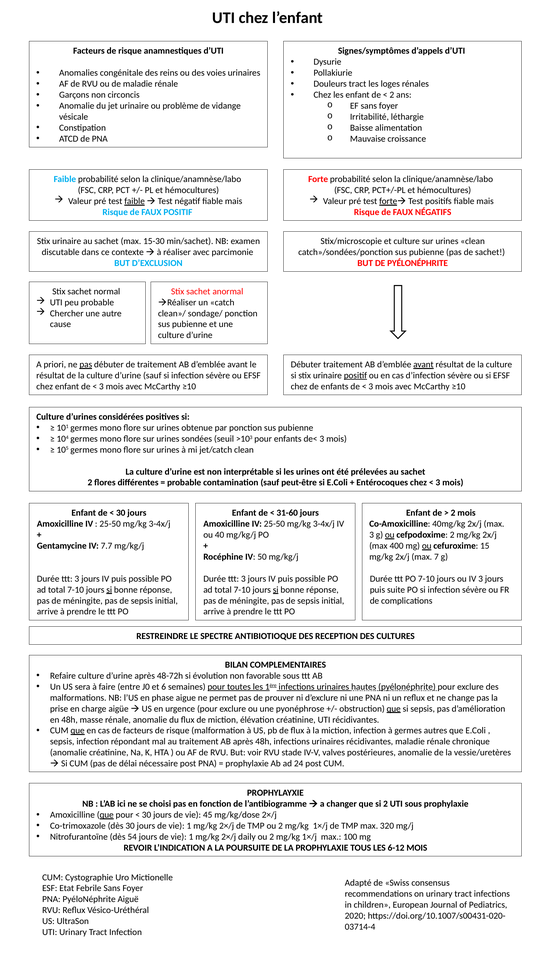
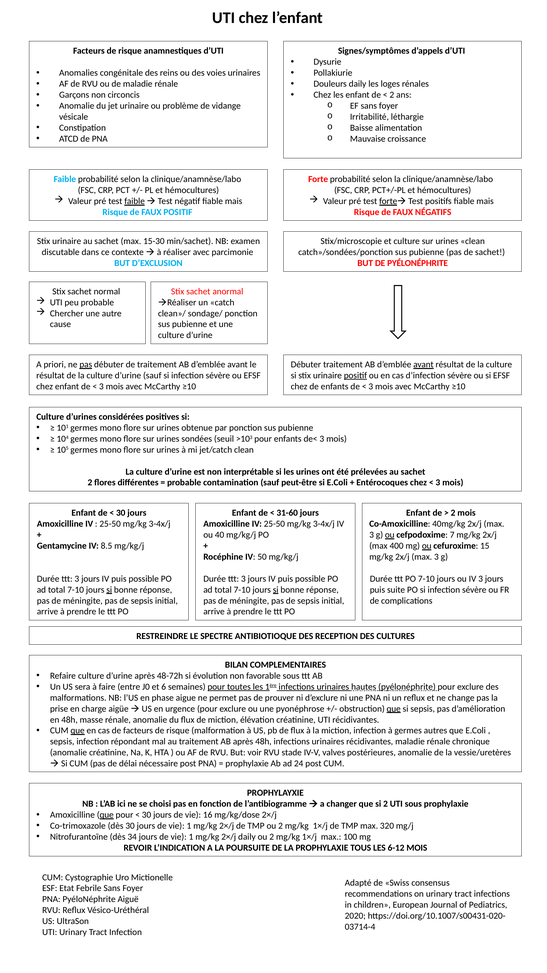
Douleurs tract: tract -> daily (358, 84)
cefpodoxime 2: 2 -> 7 (452, 535)
7.7: 7.7 -> 8.5 (107, 545)
mg/kg 2x/j max 7: 7 -> 3 (436, 556)
45: 45 -> 16 (208, 814)
54: 54 -> 34 (132, 836)
